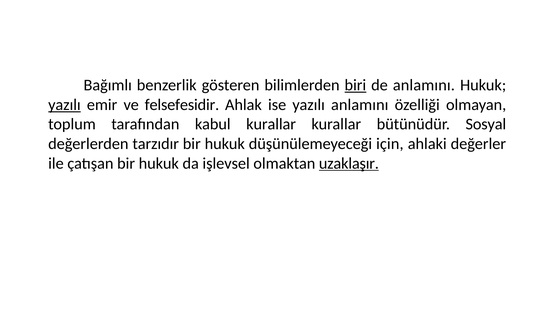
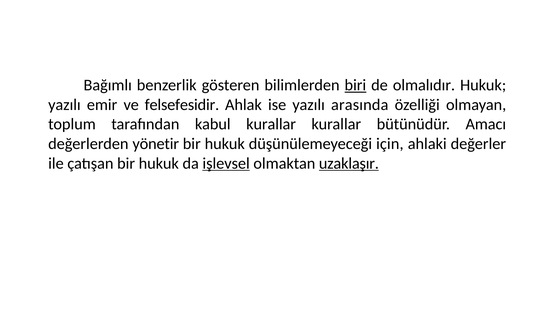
de anlamını: anlamını -> olmalıdır (424, 85)
yazılı underline: present -> none (64, 105)
yazılı anlamını: anlamını -> arasında (360, 105)
Sosyal: Sosyal -> Amacı (486, 124)
tarzıdır: tarzıdır -> yönetir (156, 144)
işlevsel underline: none -> present (226, 163)
